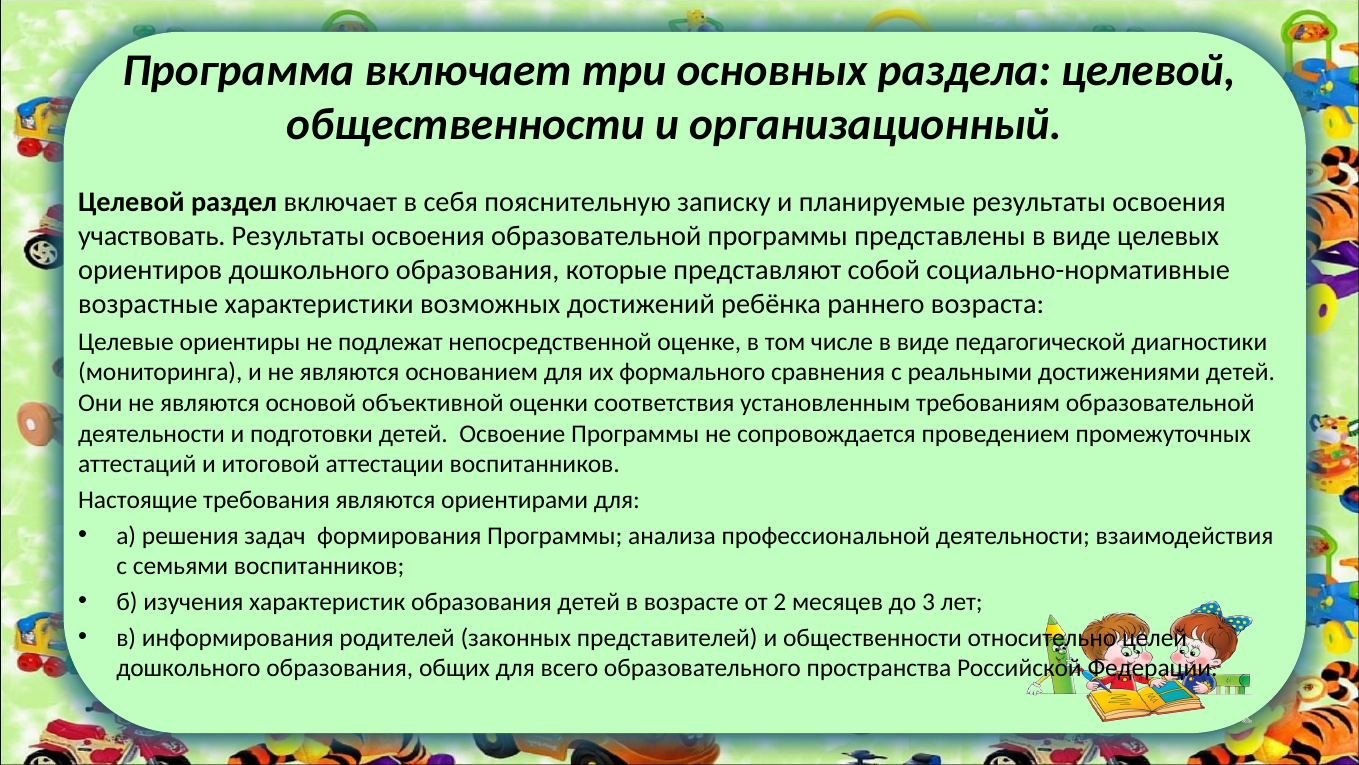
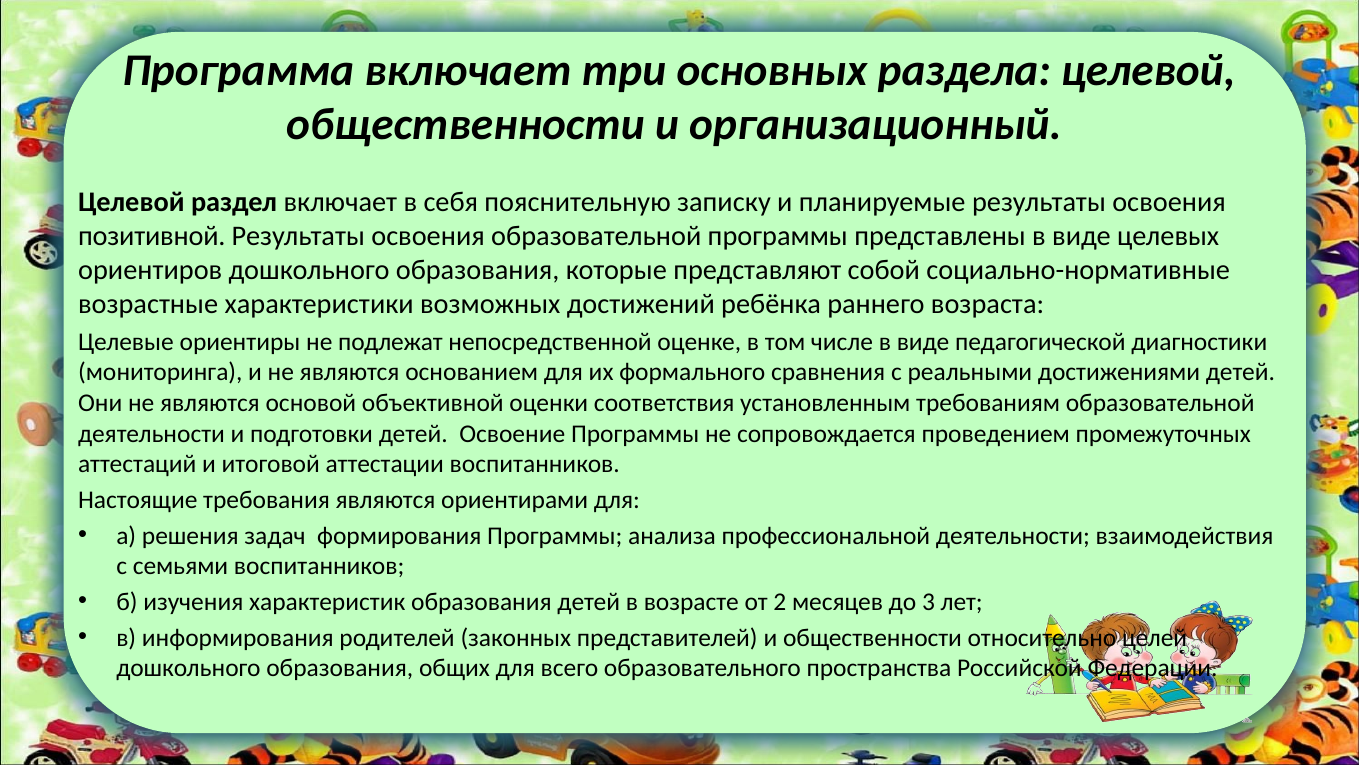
участвовать: участвовать -> позитивной (152, 236)
